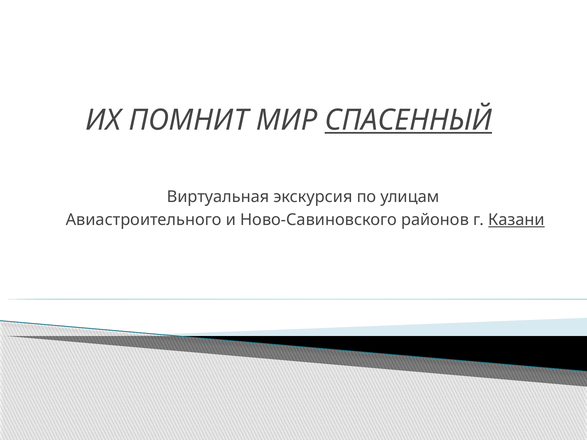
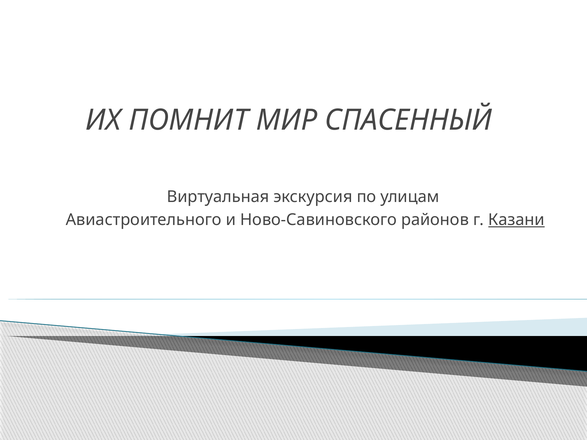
СПАСЕННЫЙ underline: present -> none (408, 120)
